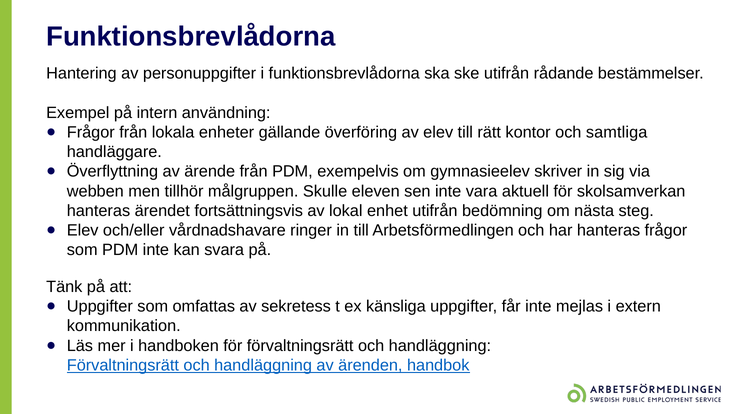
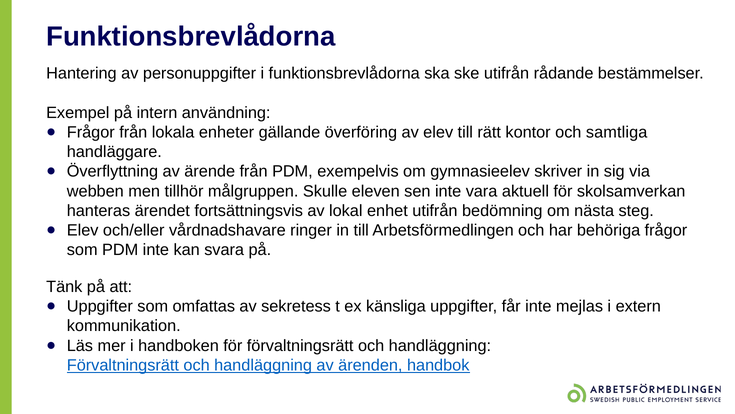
har hanteras: hanteras -> behöriga (609, 230)
